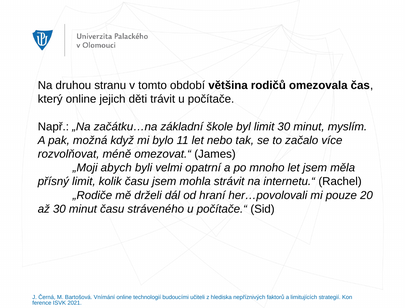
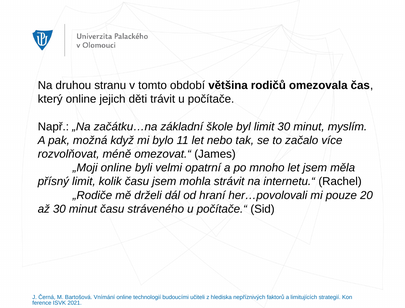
„Moji abych: abych -> online (116, 168)
